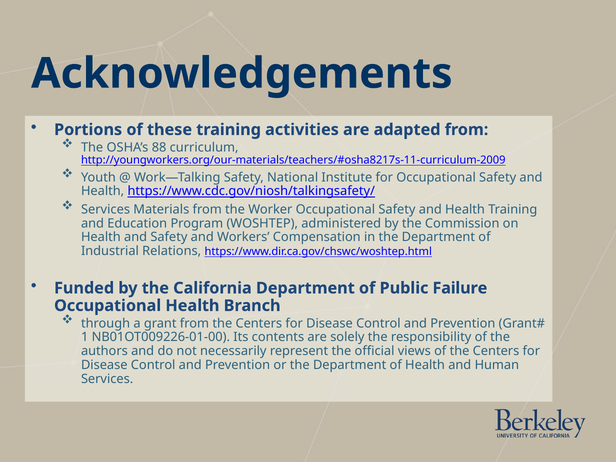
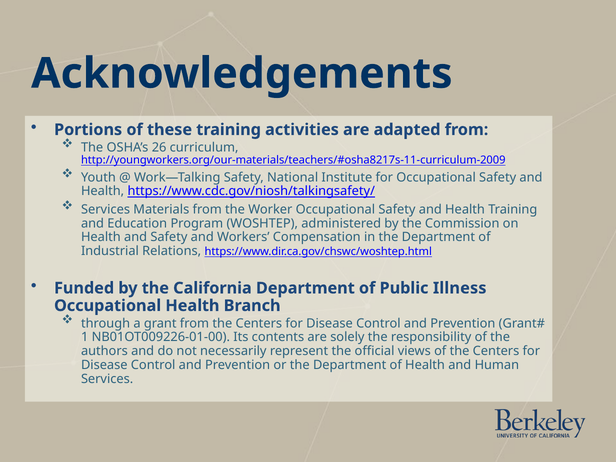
88: 88 -> 26 (159, 147)
Failure: Failure -> Illness (460, 288)
